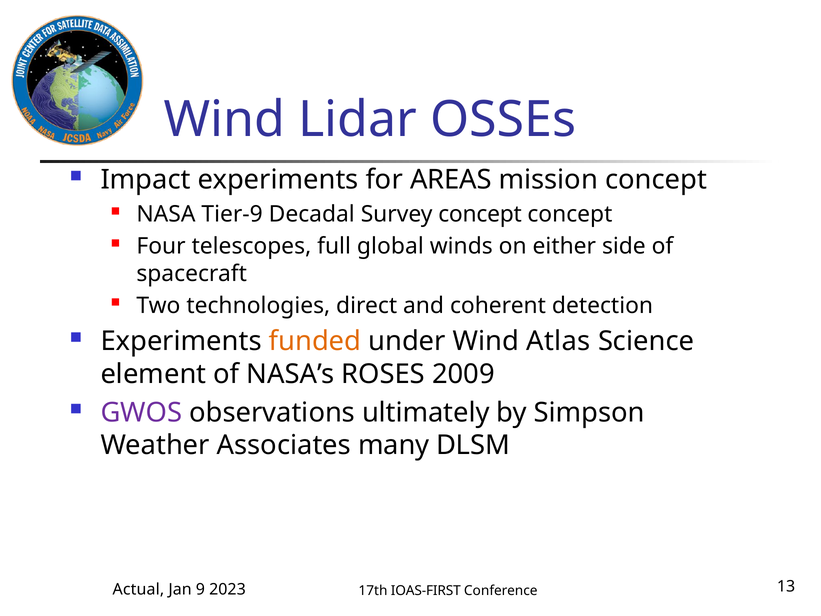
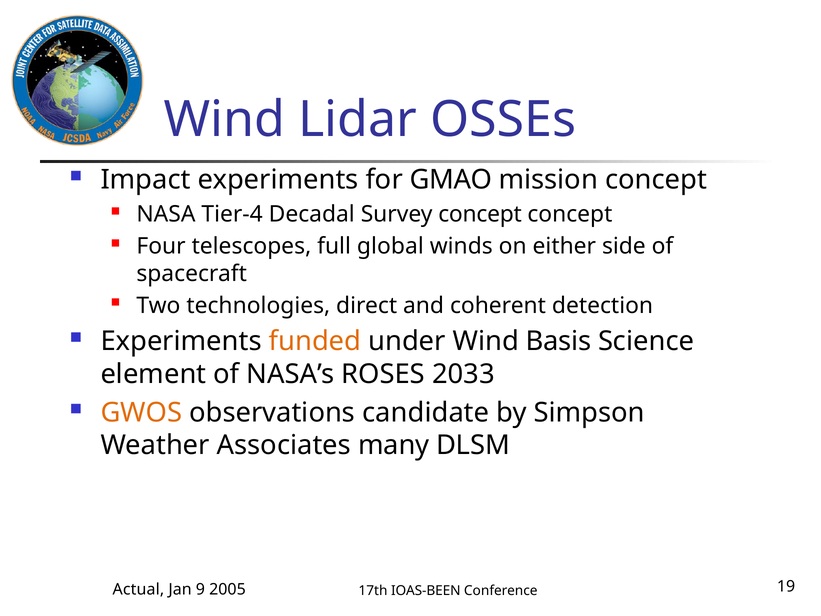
AREAS: AREAS -> GMAO (451, 180)
Tier-9: Tier-9 -> Tier-4 (232, 214)
Atlas: Atlas -> Basis (559, 341)
2009: 2009 -> 2033 (463, 374)
GWOS colour: purple -> orange (141, 412)
ultimately: ultimately -> candidate (426, 412)
2023: 2023 -> 2005 (227, 589)
IOAS-FIRST: IOAS-FIRST -> IOAS-BEEN (426, 591)
13: 13 -> 19 (786, 586)
